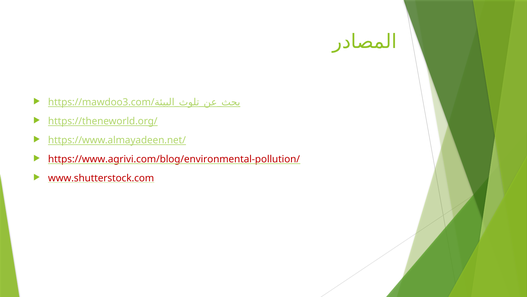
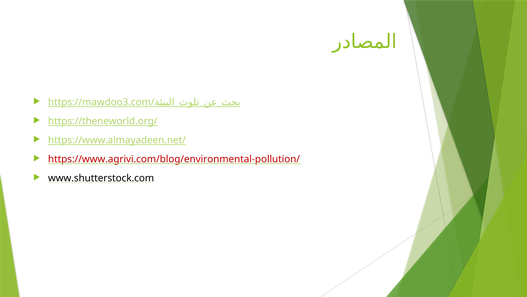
www.shutterstock.com colour: red -> black (101, 178)
